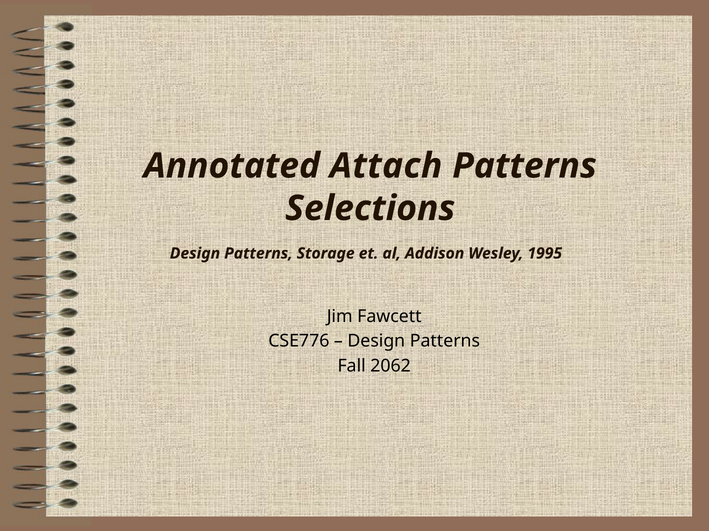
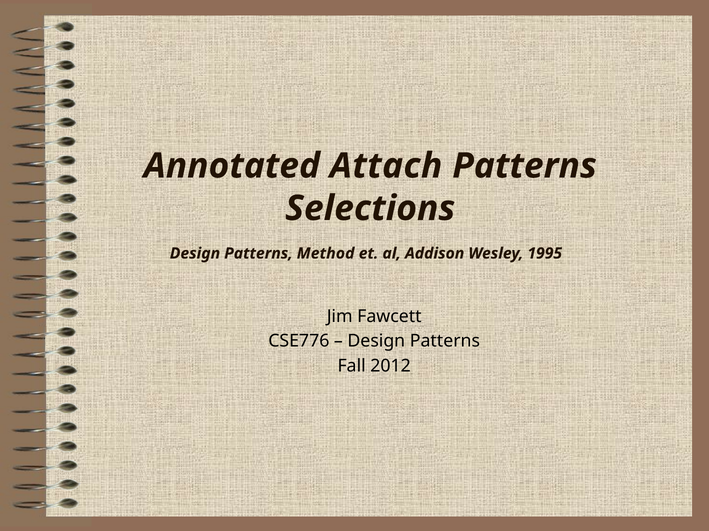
Storage: Storage -> Method (326, 254)
2062: 2062 -> 2012 (391, 366)
